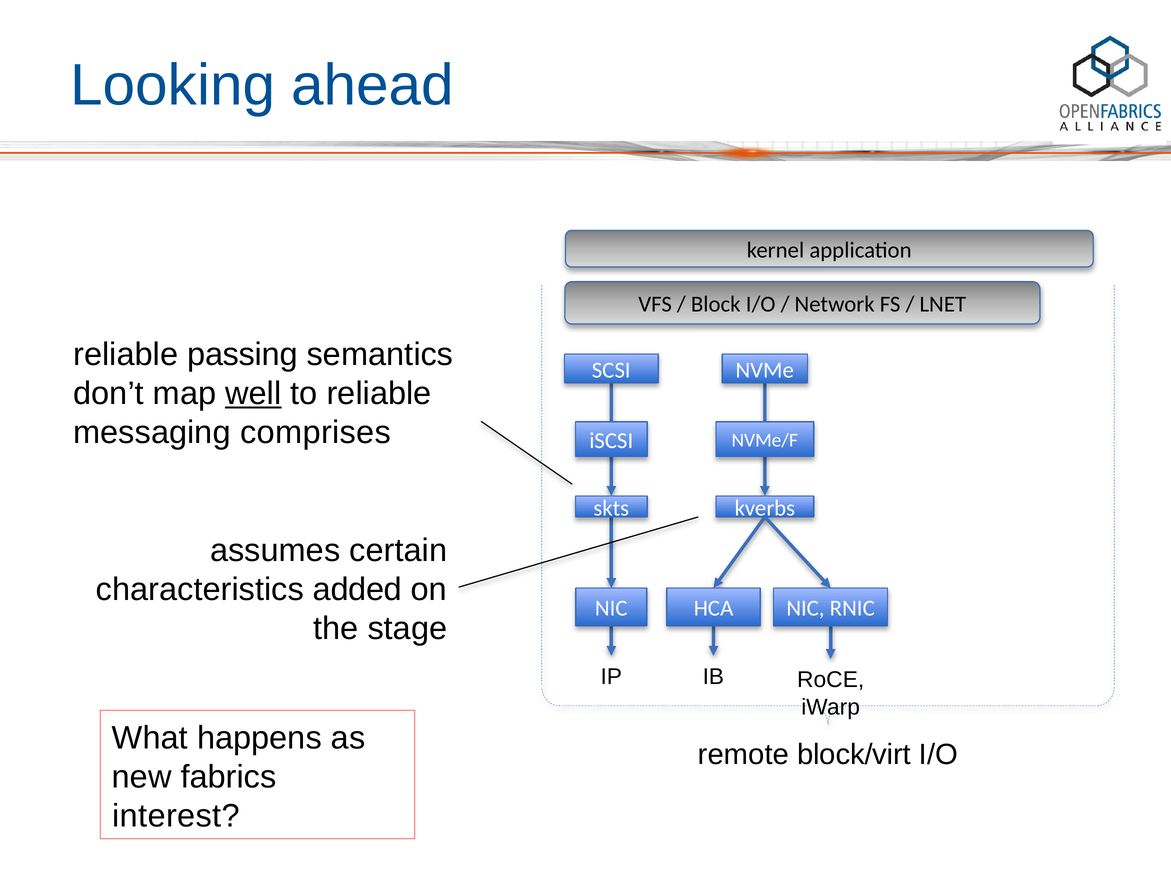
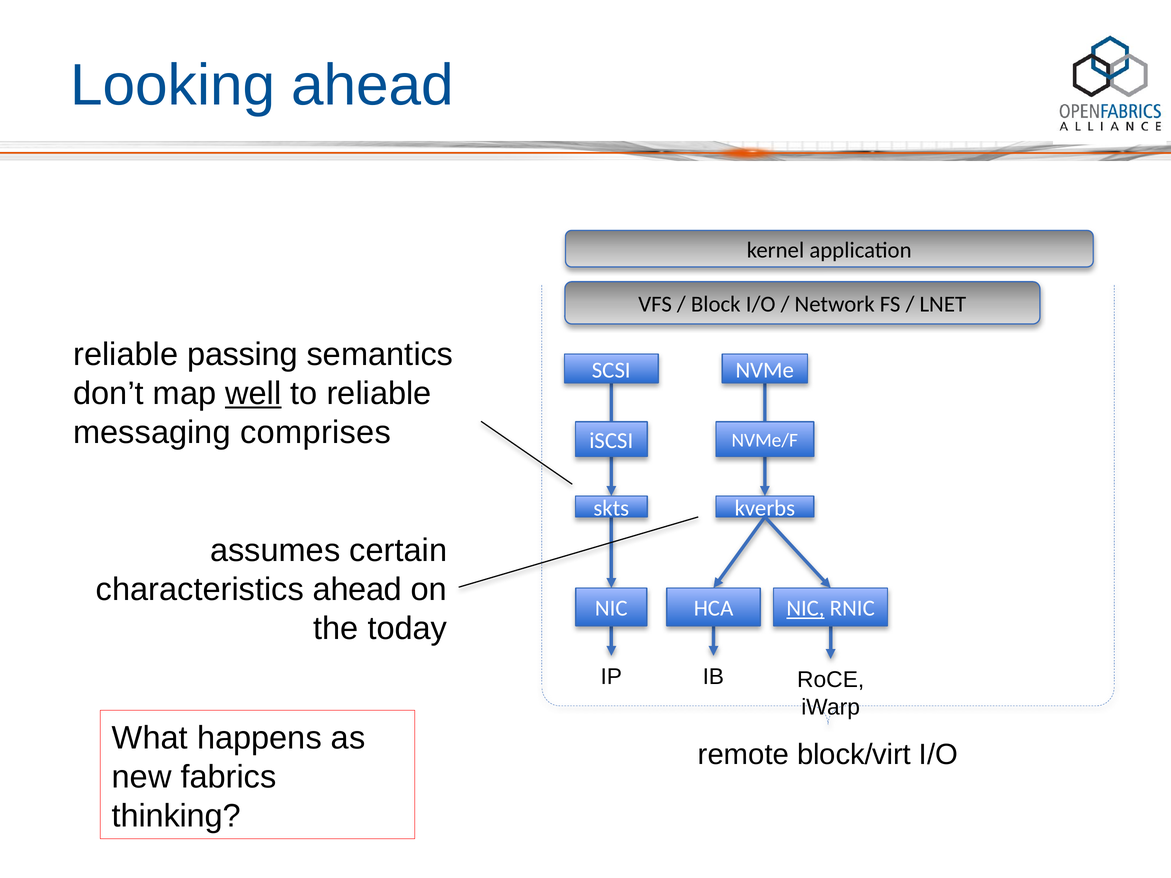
characteristics added: added -> ahead (357, 590)
NIC underline: none -> present (805, 609)
stage: stage -> today (407, 629)
interest: interest -> thinking (176, 816)
